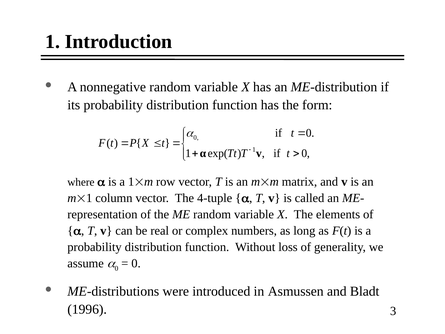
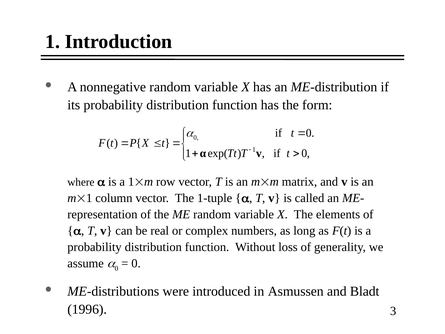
4-tuple: 4-tuple -> 1-tuple (215, 198)
